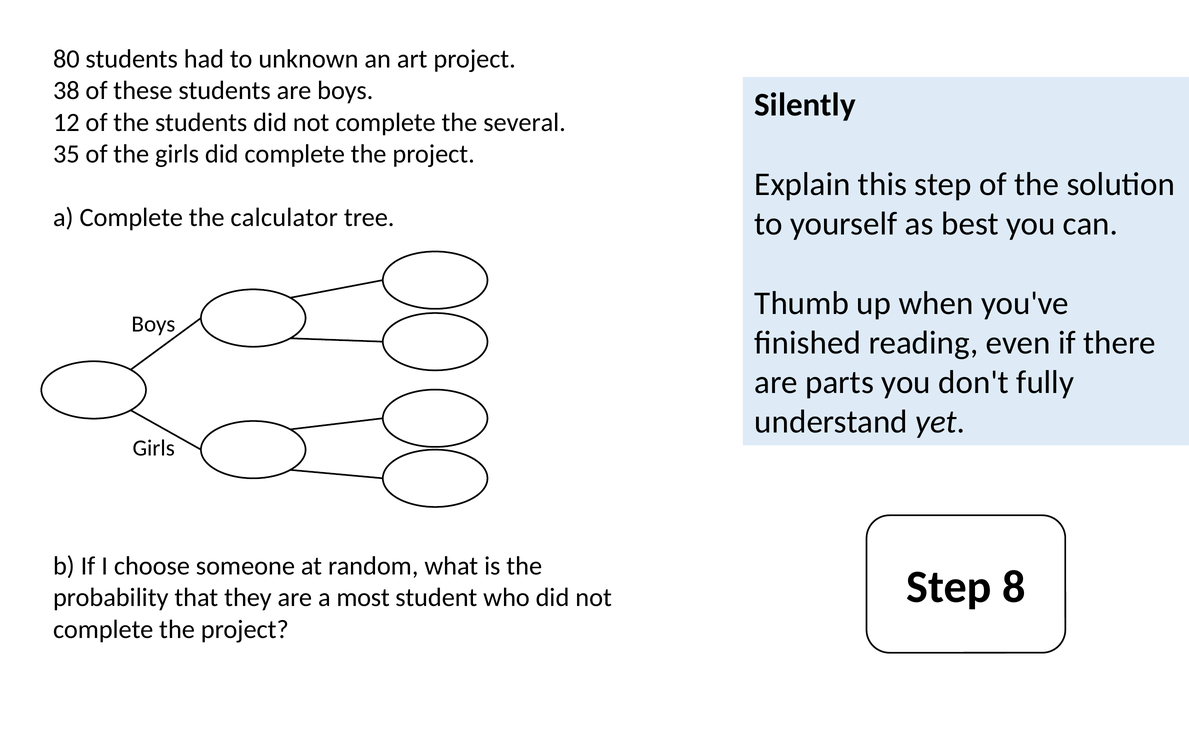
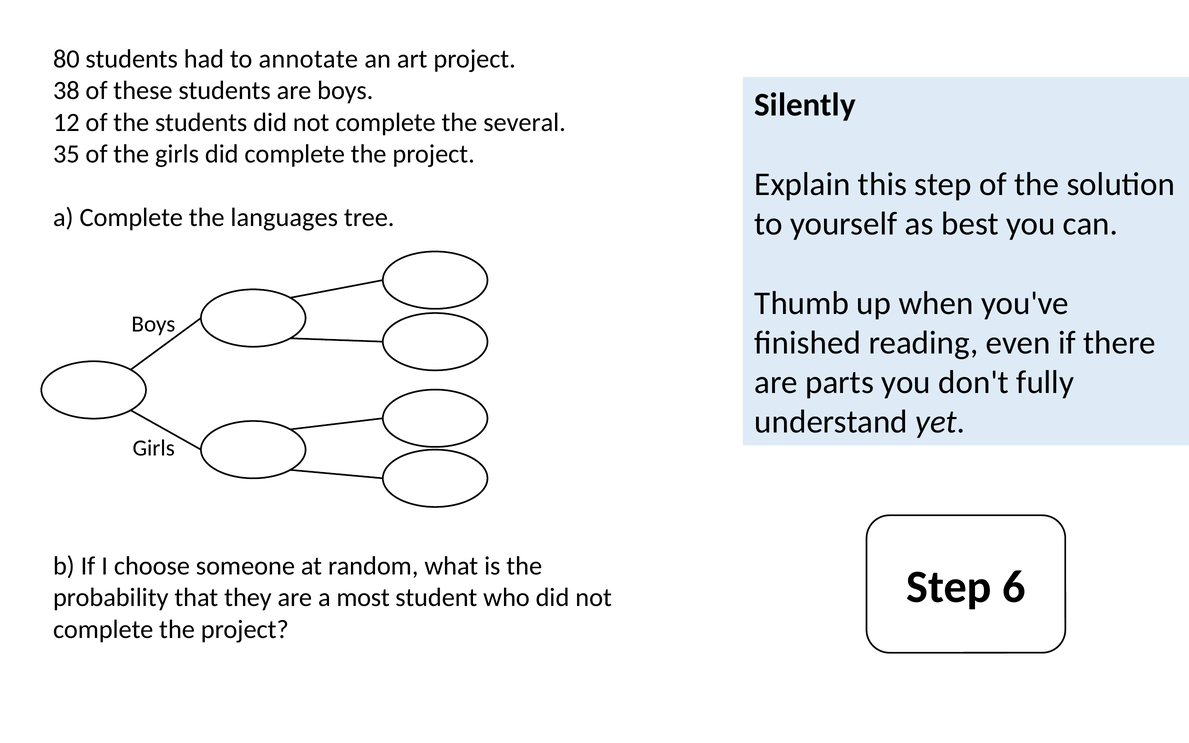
unknown: unknown -> annotate (308, 59)
calculator: calculator -> languages (284, 217)
8: 8 -> 6 (1014, 587)
